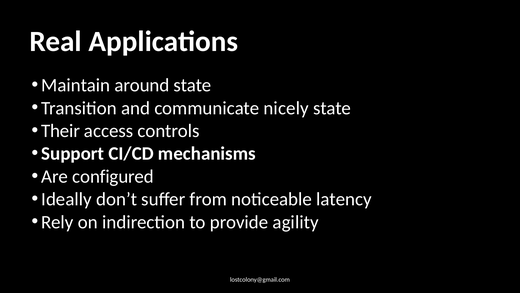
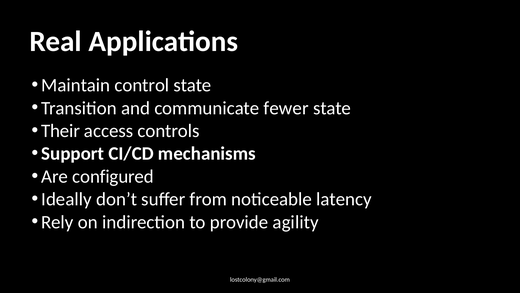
around: around -> control (142, 85)
nicely: nicely -> fewer (286, 108)
